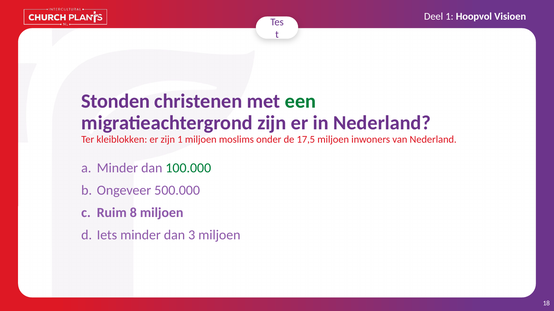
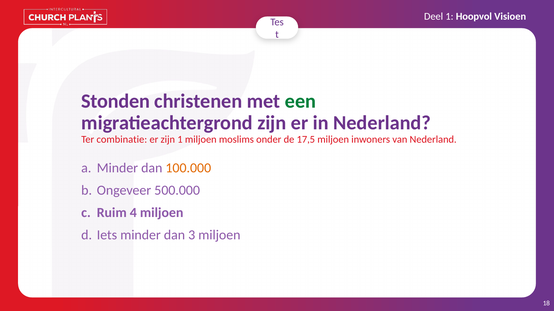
kleiblokken: kleiblokken -> combinatie (122, 140)
100.000 colour: green -> orange (188, 168)
8: 8 -> 4 (133, 213)
